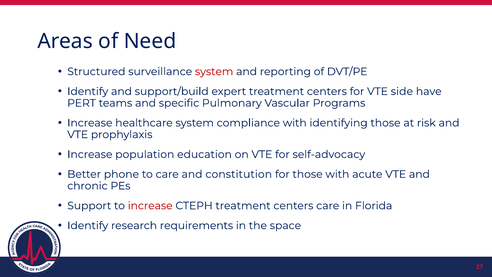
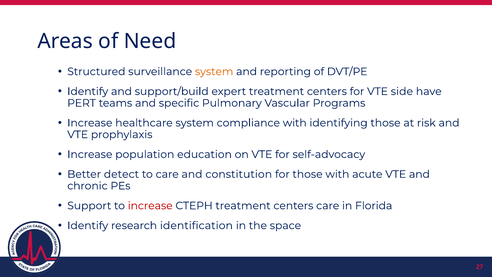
system colour: red -> orange (214, 72)
phone: phone -> detect (121, 174)
requirements: requirements -> identification (196, 225)
